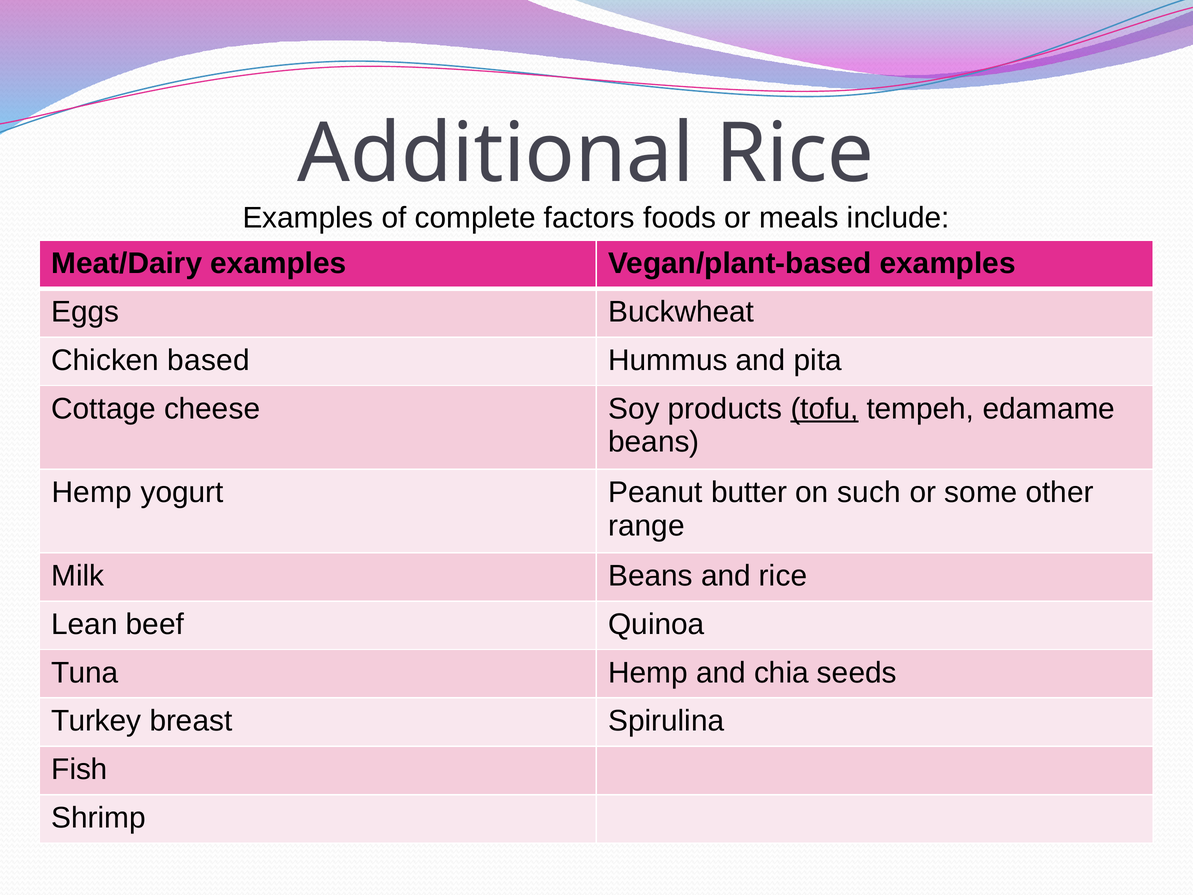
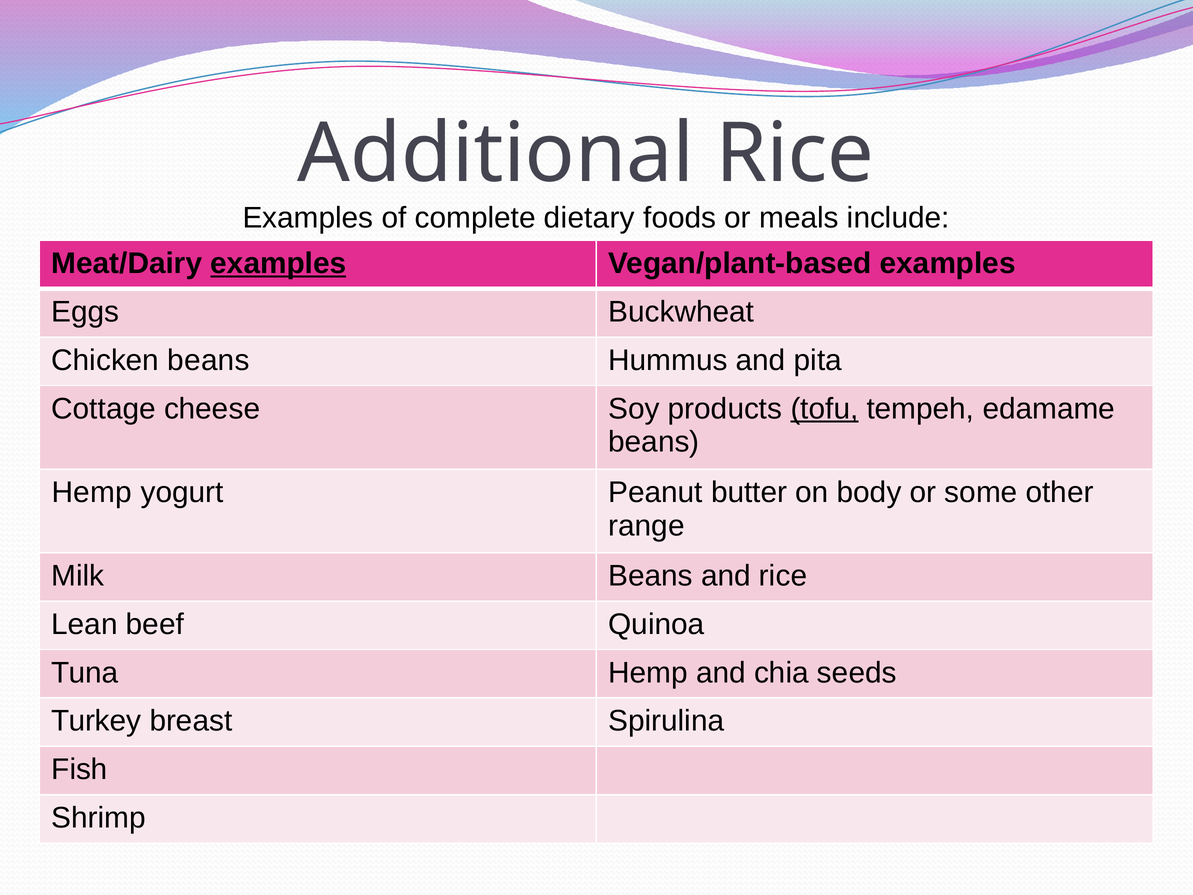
factors: factors -> dietary (589, 218)
examples underline: none -> present (278, 263)
Chicken based: based -> beans (209, 360)
such: such -> body (869, 492)
